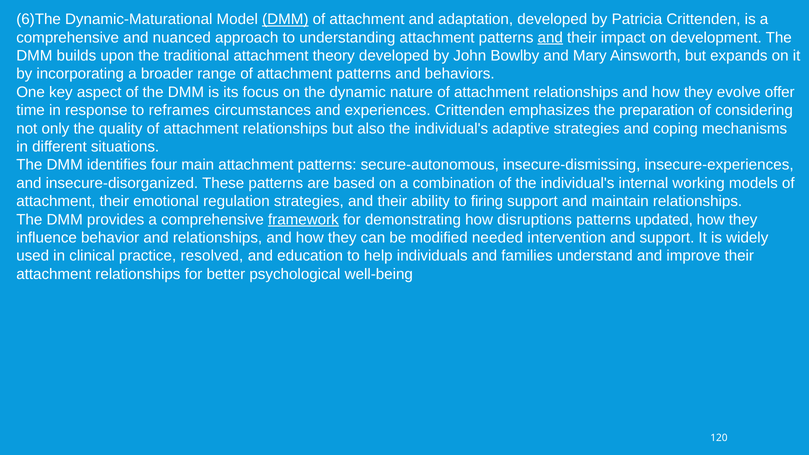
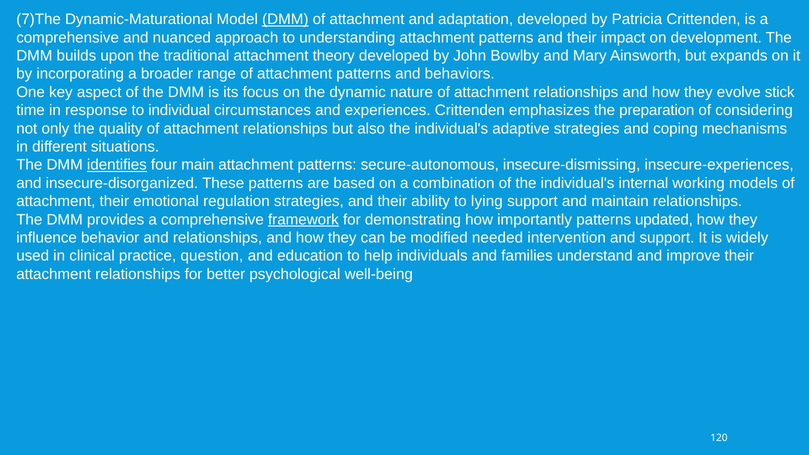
6)The: 6)The -> 7)The (39, 19)
and underline: present -> none (550, 38)
offer: offer -> stick (780, 92)
reframes: reframes -> individual (179, 110)
identifies underline: none -> present (117, 165)
firing: firing -> lying (487, 201)
disruptions: disruptions -> importantly (535, 220)
resolved: resolved -> question (212, 256)
